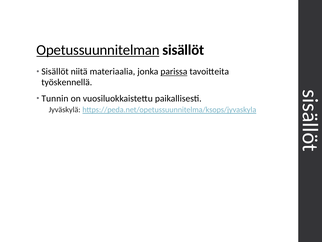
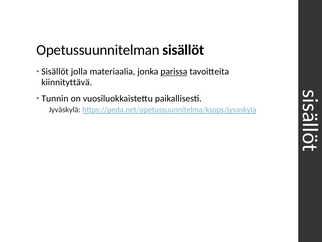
Opetussuunnitelman underline: present -> none (98, 50)
niitä: niitä -> jolla (79, 71)
työskennellä: työskennellä -> kiinnityttävä (67, 82)
